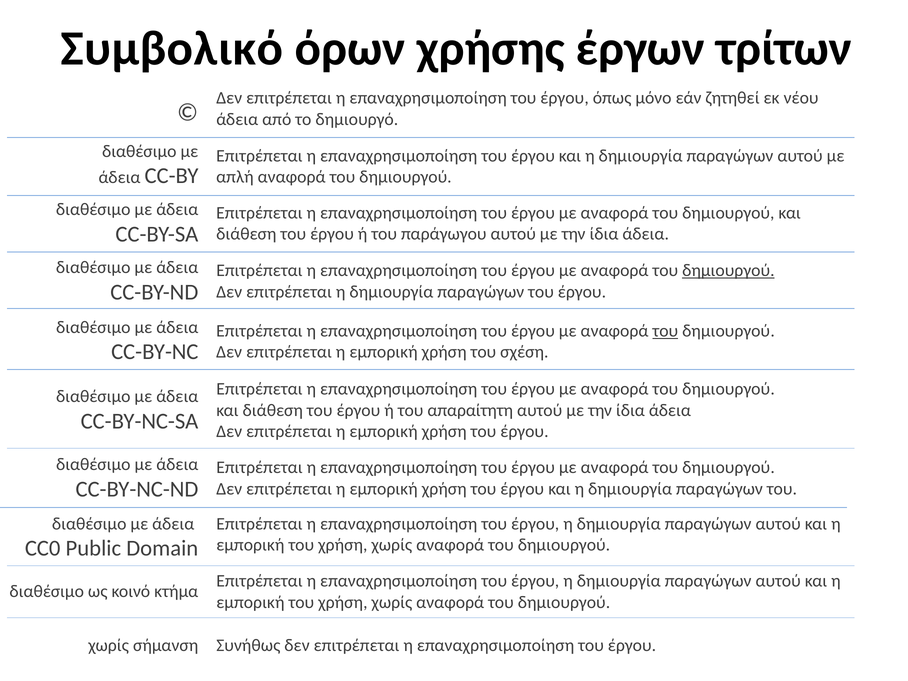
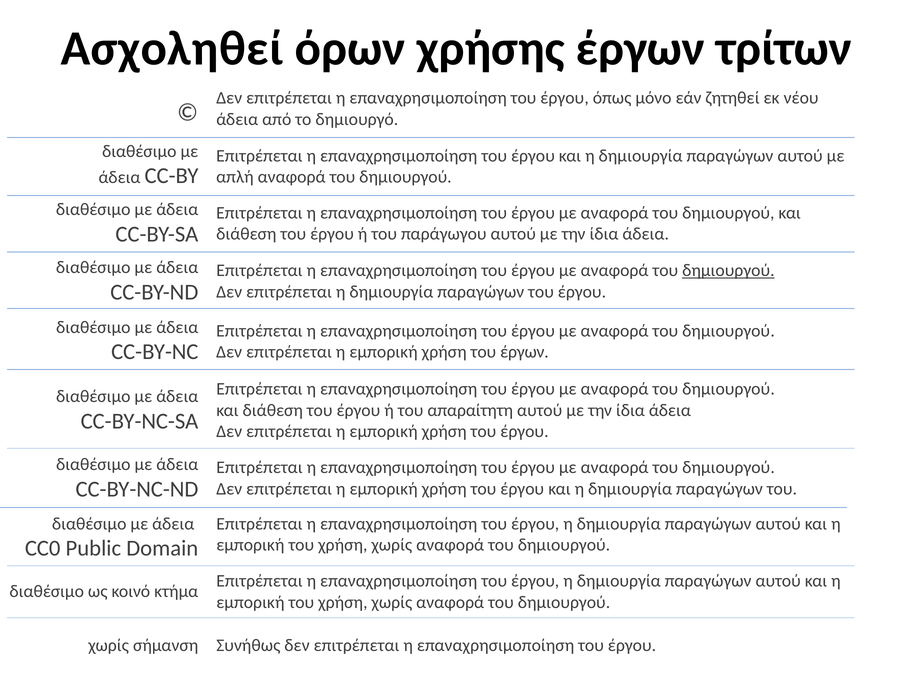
Συμβολικό: Συμβολικό -> Ασχοληθεί (172, 49)
του underline: present -> none (665, 331)
του σχέση: σχέση -> έργων (524, 352)
